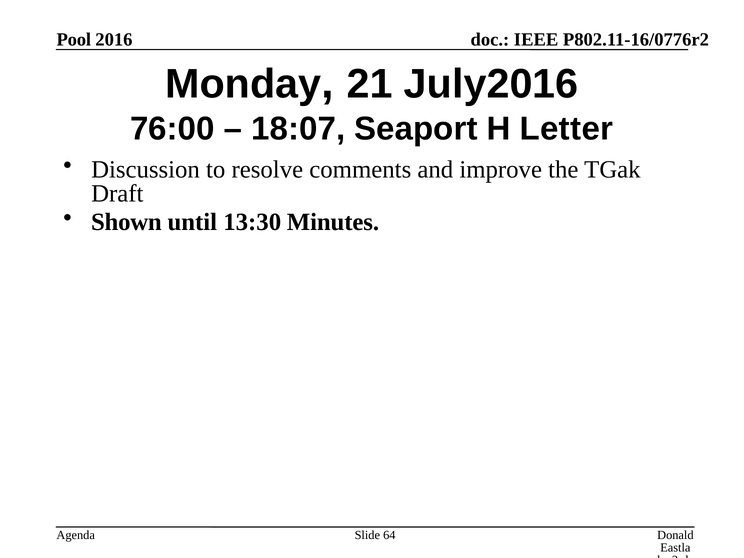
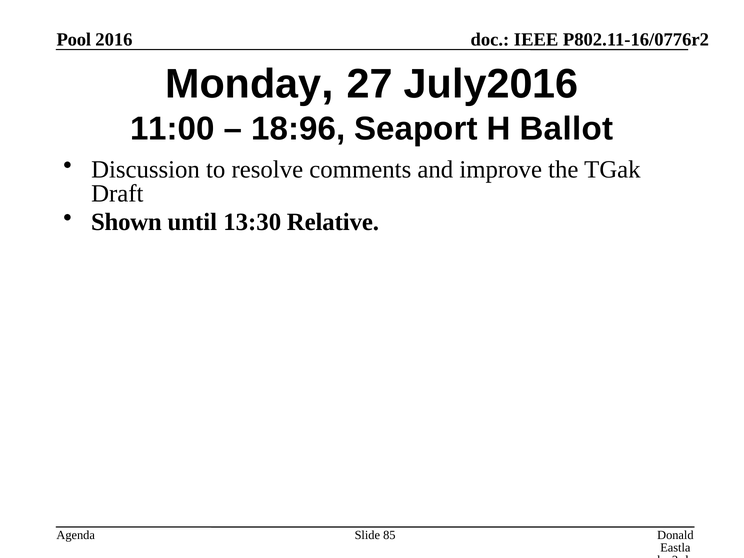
21: 21 -> 27 (370, 84)
76:00: 76:00 -> 11:00 (172, 129)
18:07: 18:07 -> 18:96 (298, 129)
Letter: Letter -> Ballot (566, 129)
Minutes: Minutes -> Relative (333, 222)
64: 64 -> 85 (389, 535)
